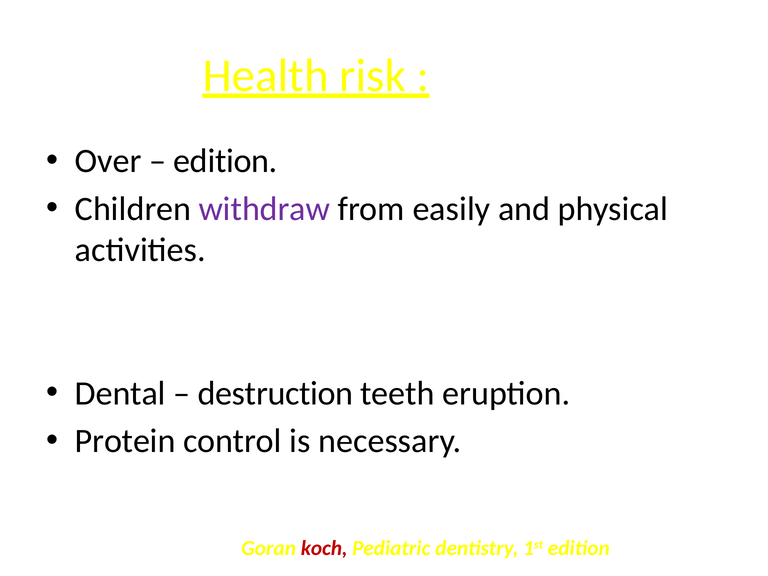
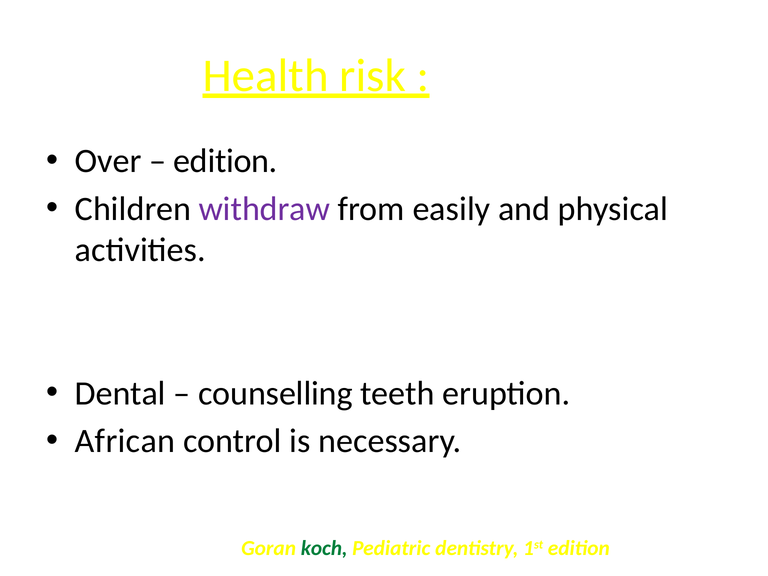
destruction: destruction -> counselling (275, 393)
Protein: Protein -> African (125, 441)
koch colour: red -> green (324, 548)
